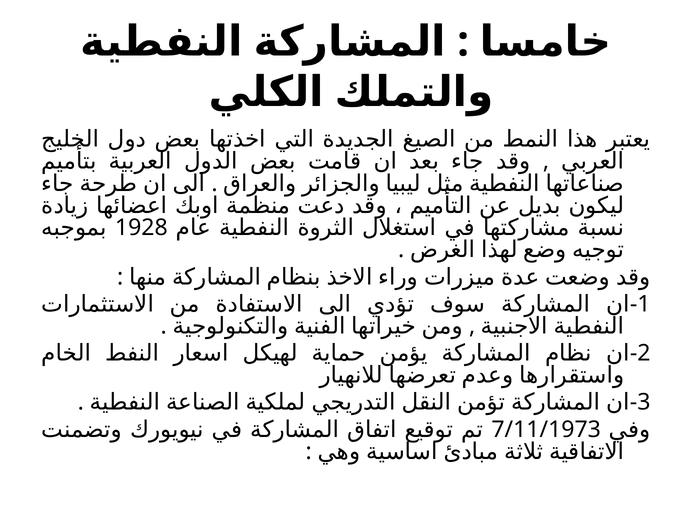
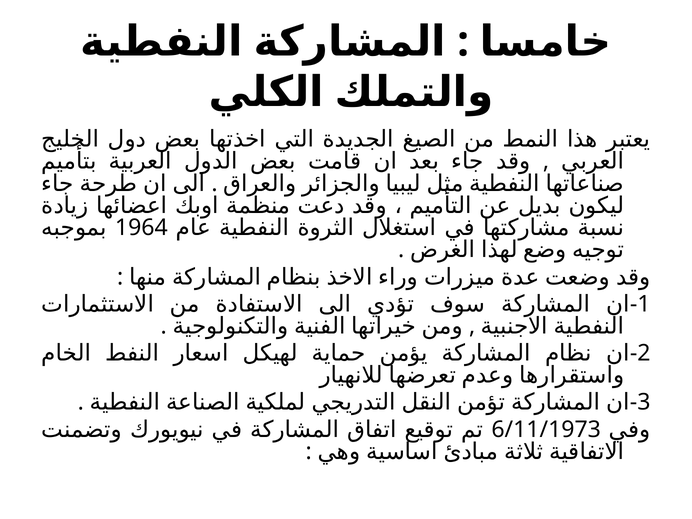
1928: 1928 -> 1964 (141, 228)
7/11/1973: 7/11/1973 -> 6/11/1973 (546, 429)
